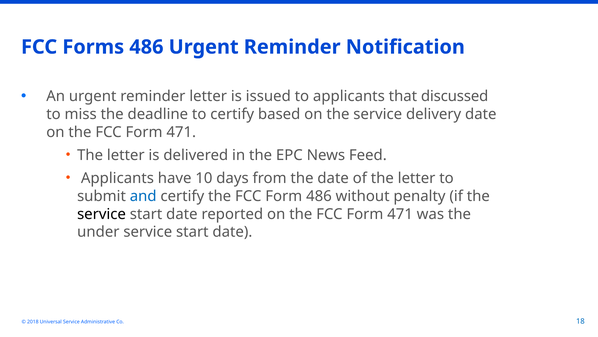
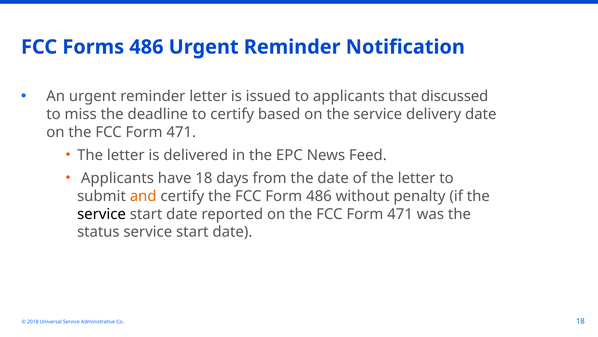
have 10: 10 -> 18 (204, 178)
and colour: blue -> orange (143, 196)
under: under -> status (98, 232)
